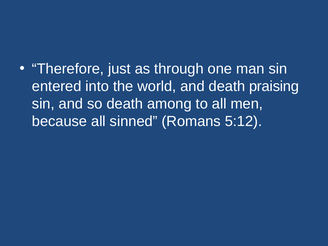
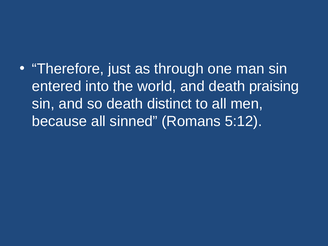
among: among -> distinct (169, 104)
